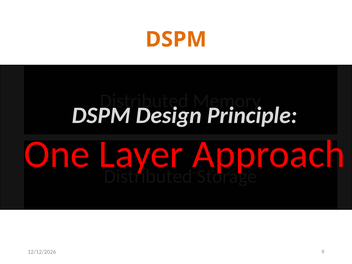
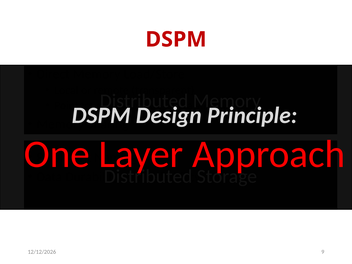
DSPM colour: orange -> red (176, 39)
